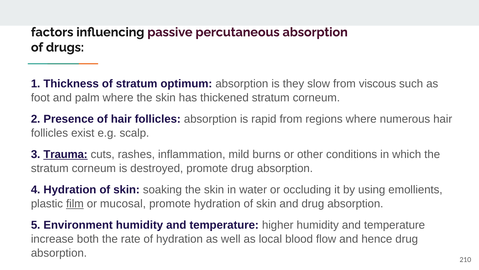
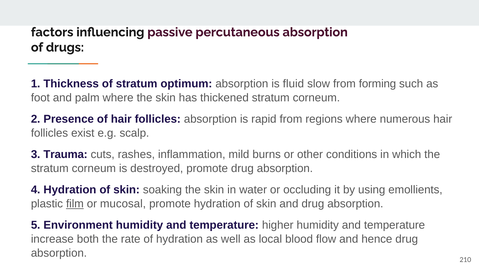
they: they -> fluid (293, 84)
viscous: viscous -> forming (377, 84)
Trauma underline: present -> none (66, 154)
